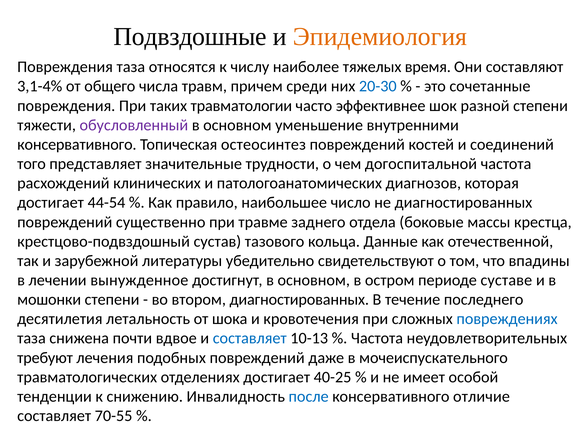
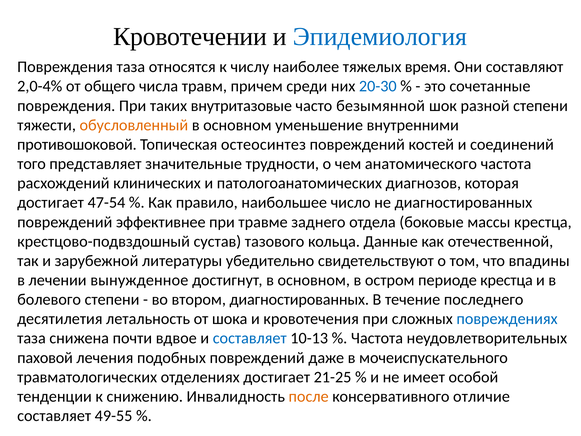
Подвздошные: Подвздошные -> Кровотечении (190, 37)
Эпидемиология colour: orange -> blue (380, 37)
3,1-4%: 3,1-4% -> 2,0-4% (40, 86)
травматологии: травматологии -> внутритазовые (241, 106)
эффективнее: эффективнее -> безымянной (381, 106)
обусловленный colour: purple -> orange (134, 125)
консервативного: консервативного -> противошоковой (77, 144)
догоспитальной: догоспитальной -> анатомического (421, 164)
44-54: 44-54 -> 47-54 (106, 203)
существенно: существенно -> эффективнее (161, 222)
периоде суставе: суставе -> крестца (507, 280)
мошонки: мошонки -> болевого (49, 299)
требуют: требуют -> паховой (45, 357)
40-25: 40-25 -> 21-25 (333, 377)
после colour: blue -> orange (309, 396)
70-55: 70-55 -> 49-55 (114, 416)
